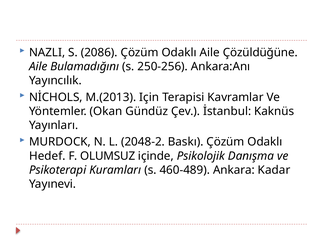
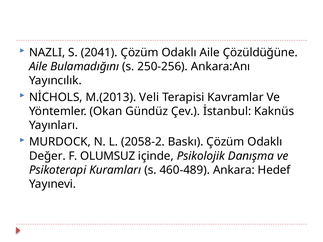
2086: 2086 -> 2041 (99, 52)
Için: Için -> Veli (149, 97)
2048-2: 2048-2 -> 2058-2 (143, 142)
Hedef: Hedef -> Değer (47, 156)
Kadar: Kadar -> Hedef (274, 170)
